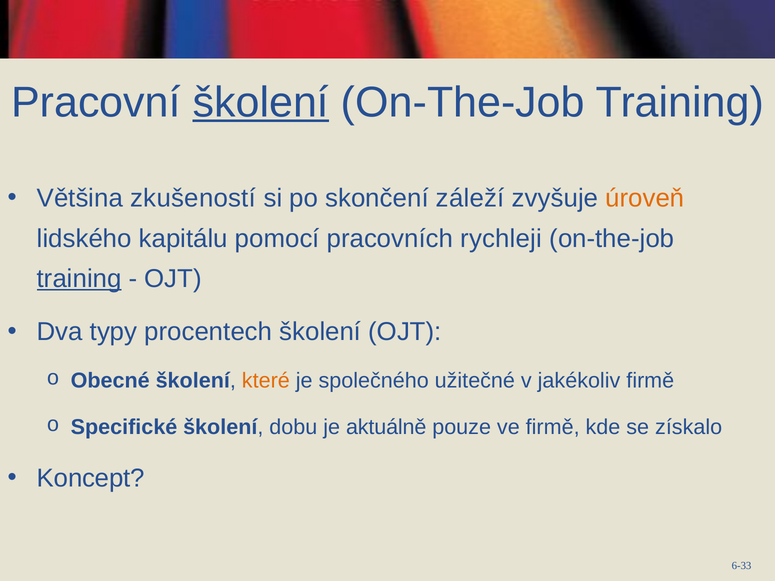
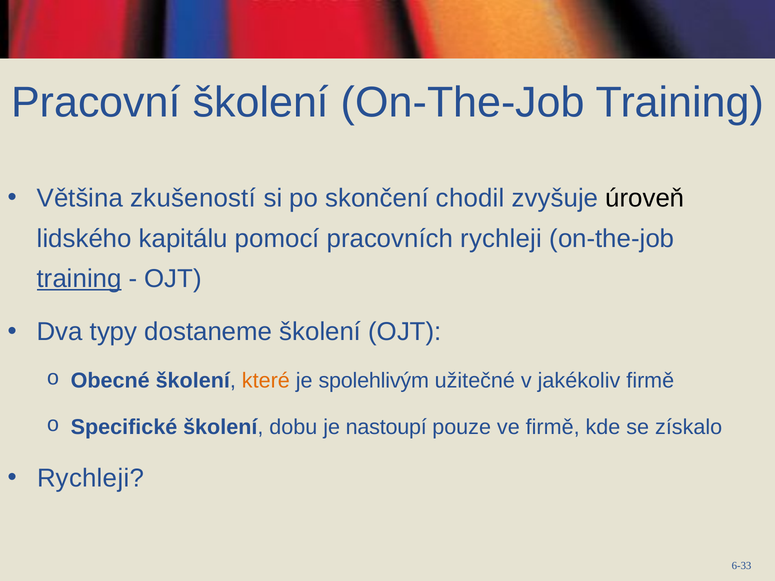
školení underline: present -> none (261, 102)
záleží: záleží -> chodil (470, 198)
úroveň colour: orange -> black (645, 198)
procentech: procentech -> dostaneme (208, 332)
společného: společného -> spolehlivým (374, 381)
aktuálně: aktuálně -> nastoupí (386, 427)
Koncept: Koncept -> Rychleji (90, 478)
